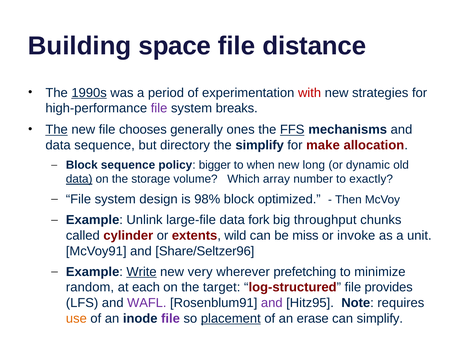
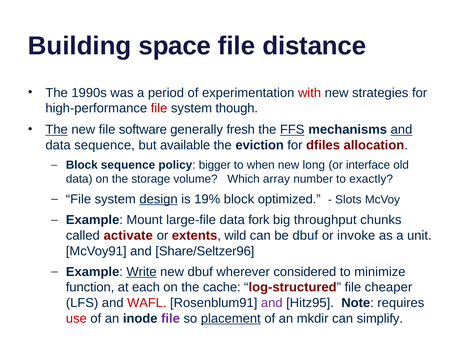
1990s underline: present -> none (89, 93)
file colour: purple -> red (159, 108)
breaks: breaks -> though (237, 108)
chooses: chooses -> software (143, 130)
ones: ones -> fresh (241, 130)
and underline: none -> present (401, 130)
directory: directory -> available (185, 145)
the simplify: simplify -> eviction (260, 145)
make: make -> dfiles (323, 145)
dynamic: dynamic -> interface (368, 165)
data underline: present -> none (79, 179)
design underline: none -> present (159, 199)
98%: 98% -> 19% (207, 199)
Then: Then -> Slots (348, 200)
Unlink: Unlink -> Mount (145, 220)
cylinder: cylinder -> activate (128, 236)
be miss: miss -> dbuf (305, 236)
new very: very -> dbuf (200, 272)
prefetching: prefetching -> considered (305, 272)
random: random -> function (90, 288)
target: target -> cache (222, 288)
provides: provides -> cheaper (389, 288)
WAFL colour: purple -> red (147, 303)
use colour: orange -> red (76, 319)
erase: erase -> mkdir (313, 319)
